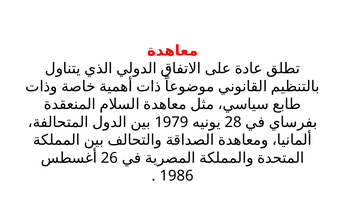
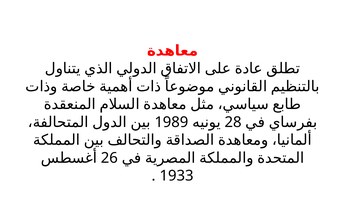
1979: 1979 -> 1989 (171, 122)
1986: 1986 -> 1933 (177, 176)
